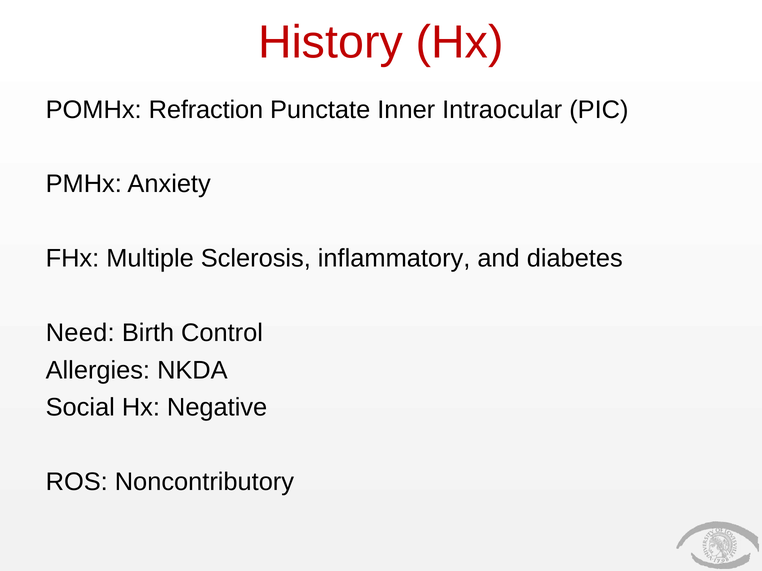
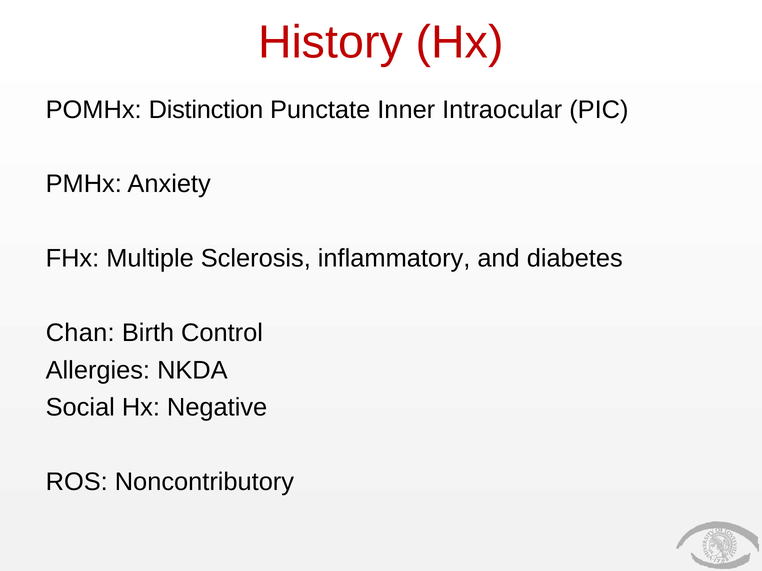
Refraction: Refraction -> Distinction (206, 110)
Need: Need -> Chan (80, 333)
